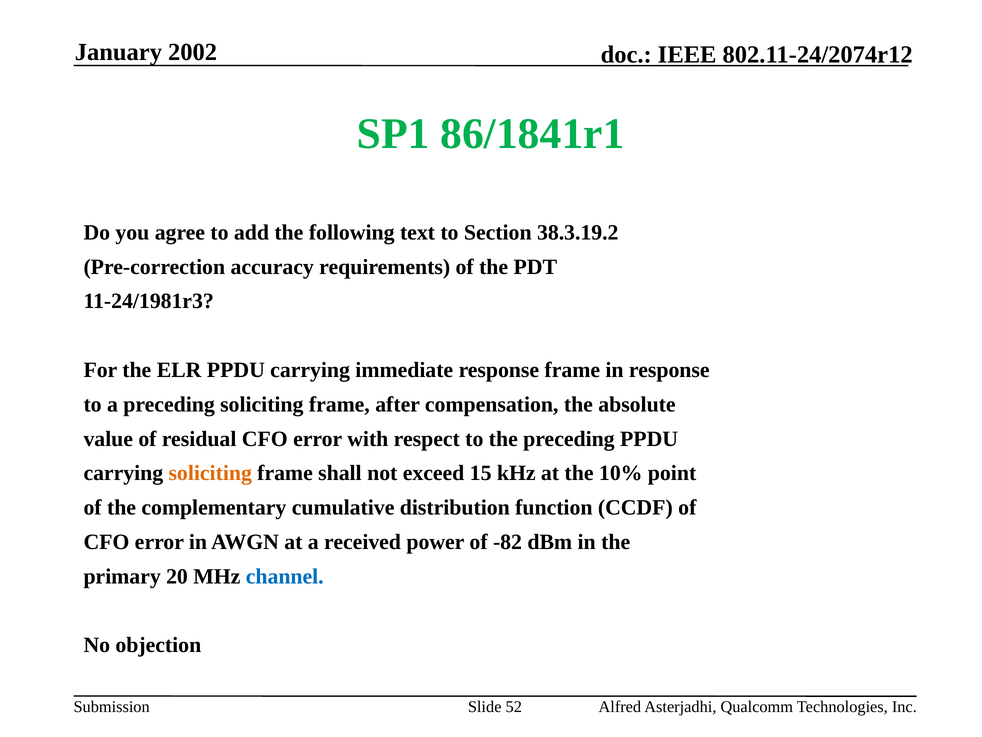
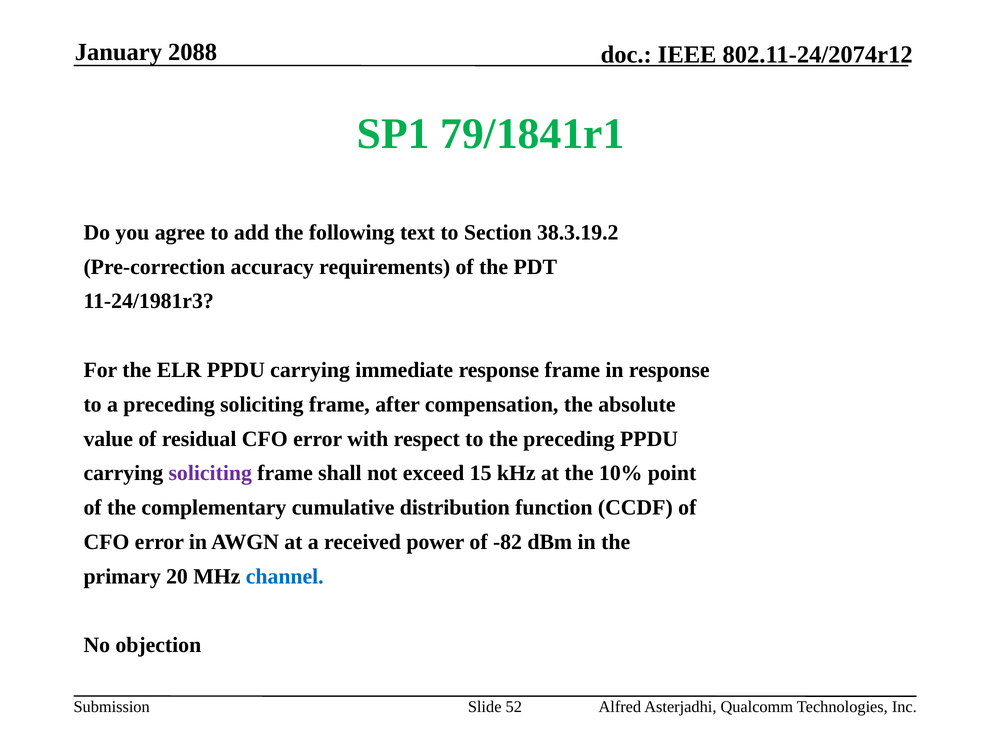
2002: 2002 -> 2088 (193, 52)
86/1841r1: 86/1841r1 -> 79/1841r1 (532, 134)
soliciting colour: orange -> purple (210, 473)
